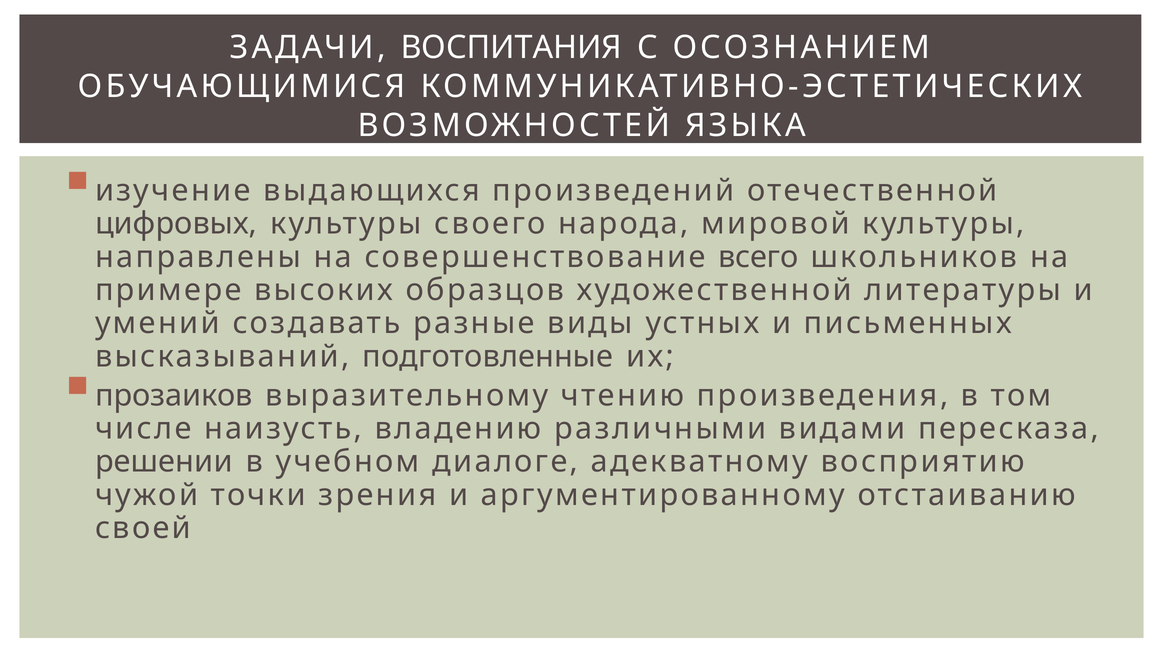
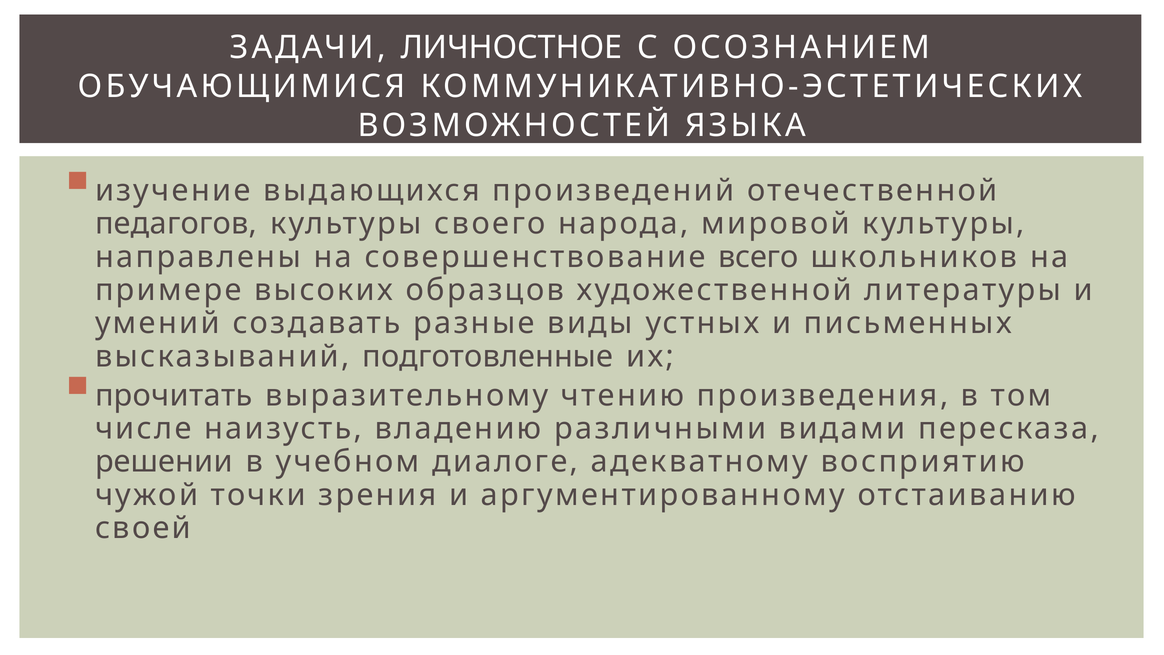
ВОСПИТАНИЯ: ВОСПИТАНИЯ -> ЛИЧНОСТНОЕ (511, 48)
цифровых: цифровых -> педагогов (176, 224)
прозаиков: прозаиков -> прочитать (174, 395)
